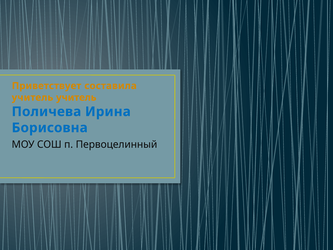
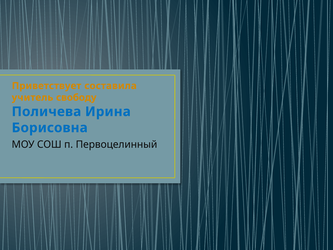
учитель учитель: учитель -> свободу (76, 97)
